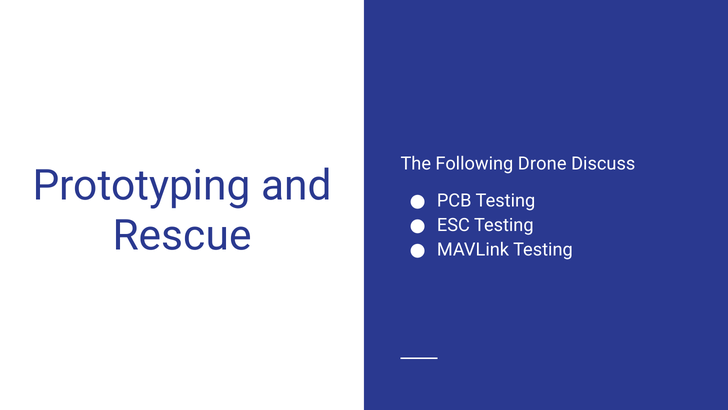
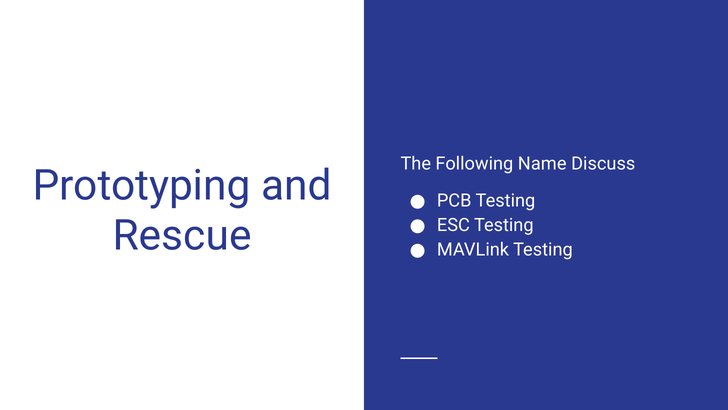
Drone: Drone -> Name (542, 164)
